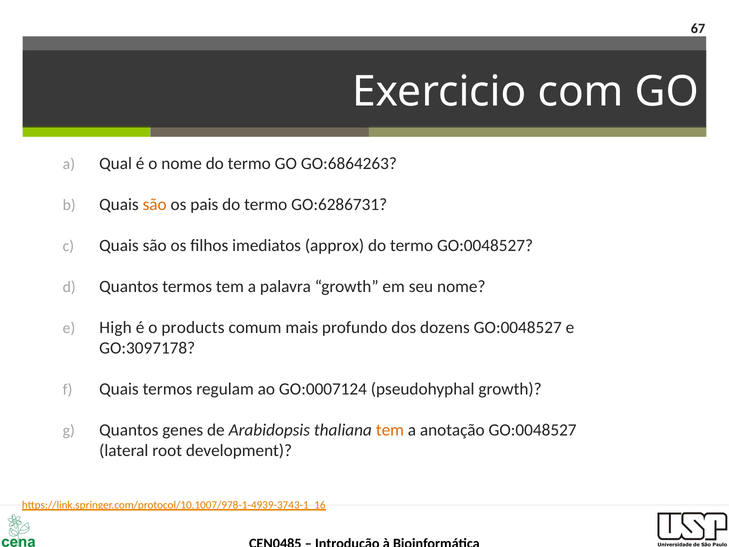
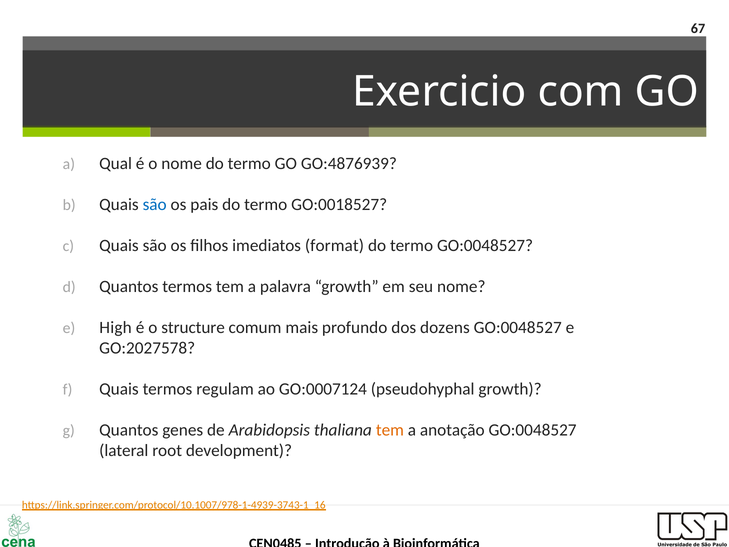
GO:6864263: GO:6864263 -> GO:4876939 (349, 164)
são colour: orange -> blue (155, 205)
GO:6286731: GO:6286731 -> GO:0018527 (339, 205)
approx: approx -> format (334, 246)
products: products -> structure (193, 327)
GO:3097178: GO:3097178 -> GO:2027578 (147, 348)
